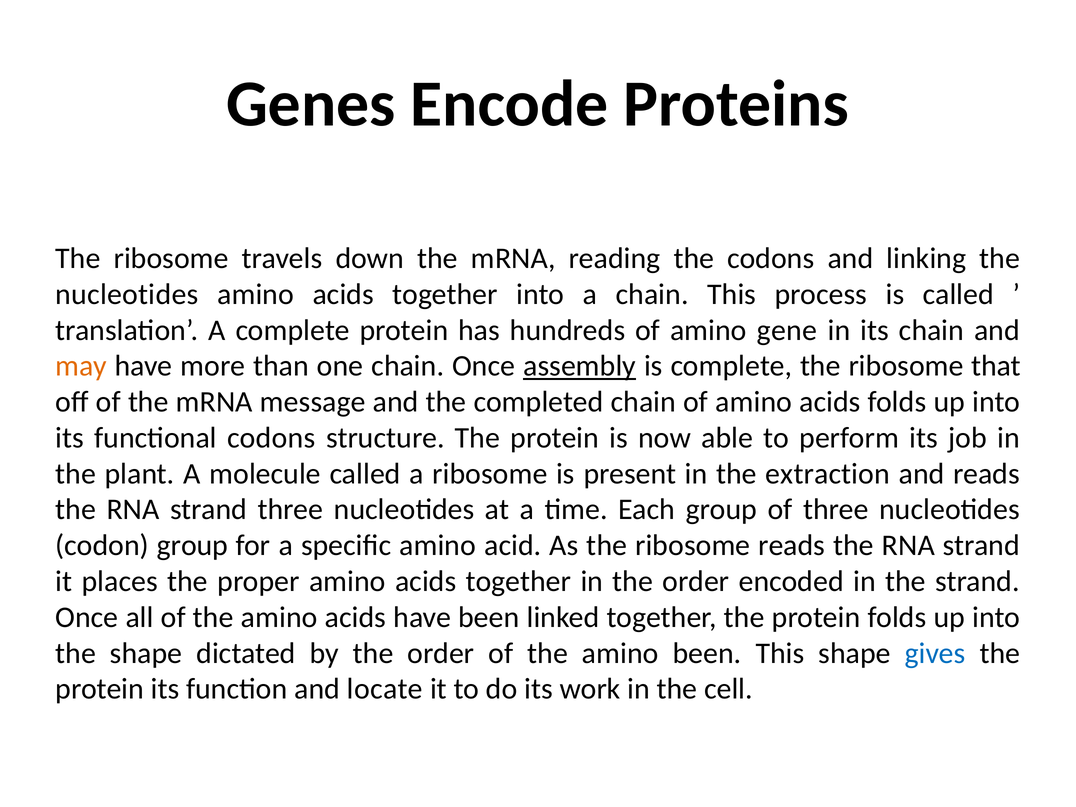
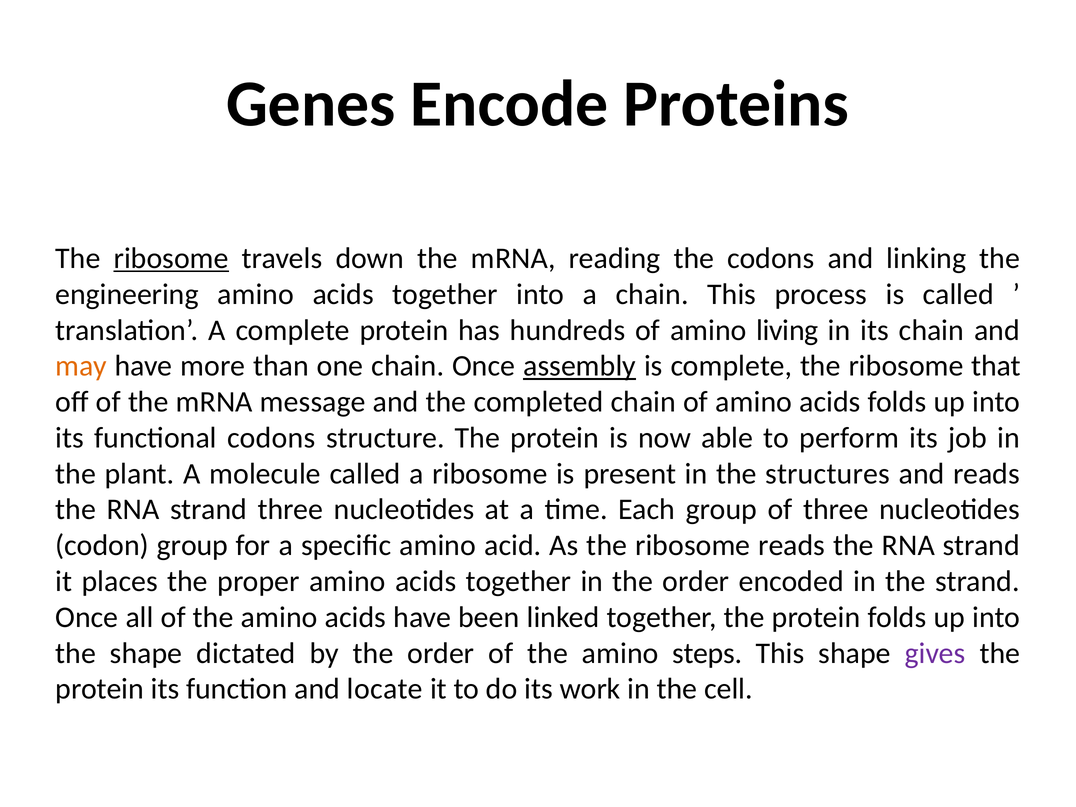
ribosome underline: none -> present (171, 258)
nucleotides: nucleotides -> engineering (127, 294)
gene: gene -> living (787, 330)
extraction: extraction -> structures (828, 474)
amino been: been -> steps (707, 653)
gives colour: blue -> purple (935, 653)
